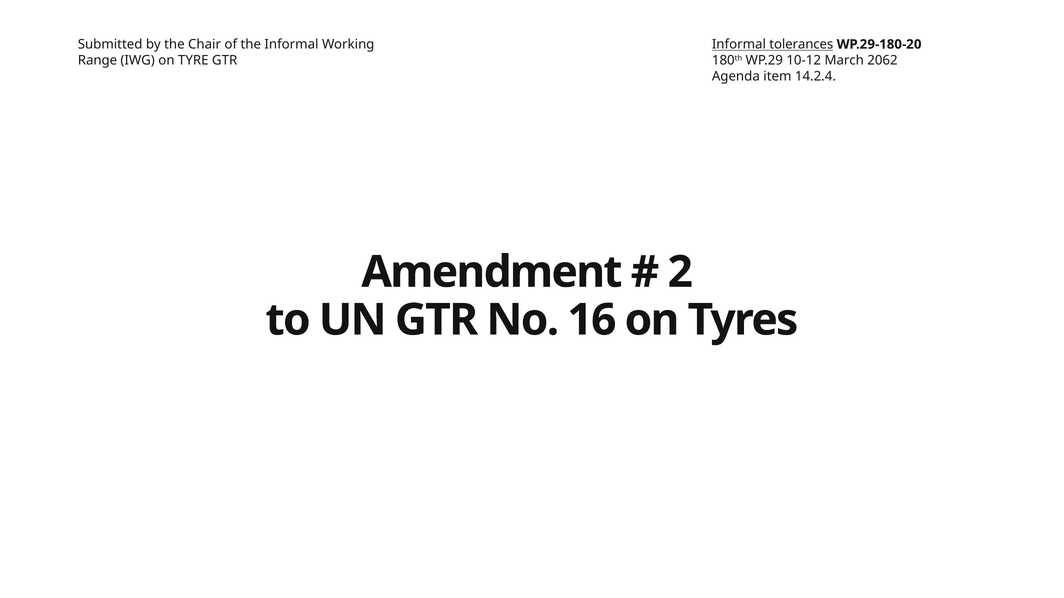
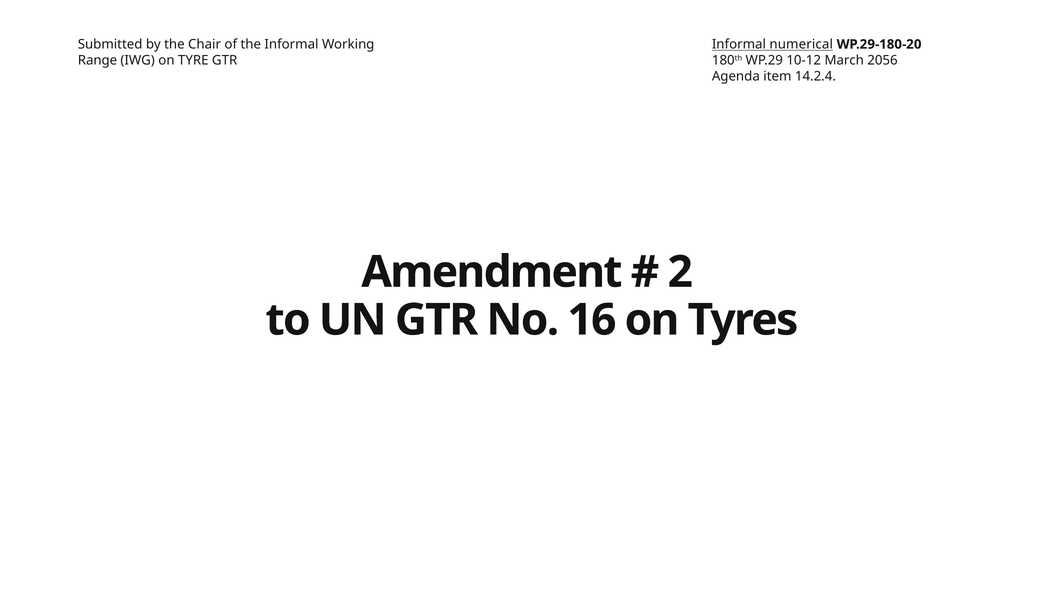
tolerances: tolerances -> numerical (801, 44)
2062: 2062 -> 2056 (882, 60)
